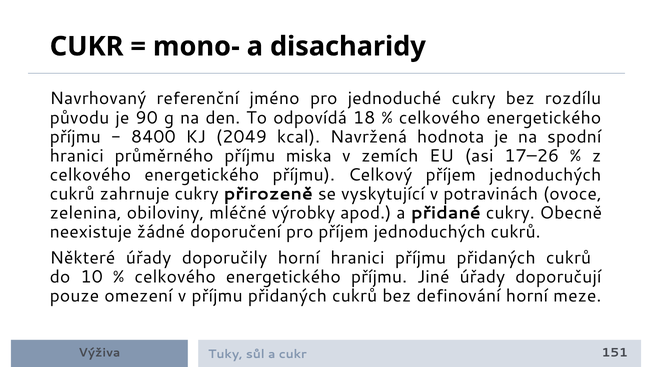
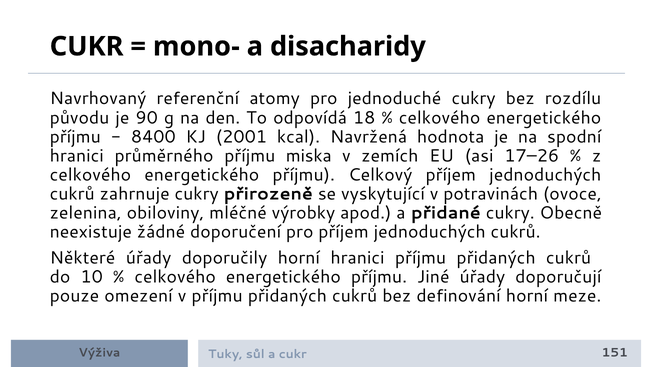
jméno: jméno -> atomy (275, 99)
2049: 2049 -> 2001 (241, 137)
